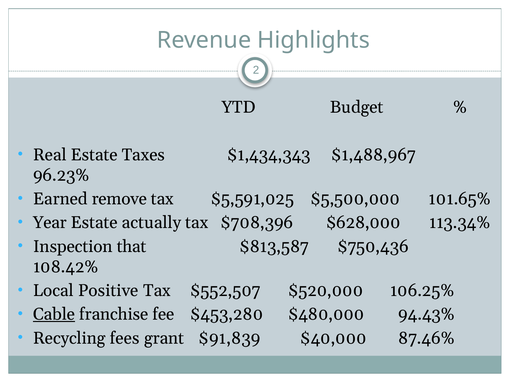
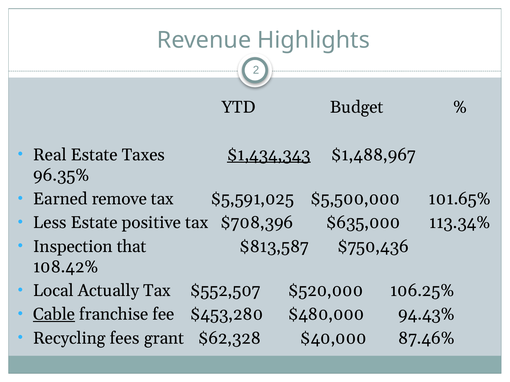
$1,434,343 underline: none -> present (269, 155)
96.23%: 96.23% -> 96.35% (61, 175)
Year: Year -> Less (50, 223)
actually: actually -> positive (151, 223)
$628,000: $628,000 -> $635,000 (363, 223)
Positive: Positive -> Actually (108, 291)
$91,839: $91,839 -> $62,328 (230, 339)
